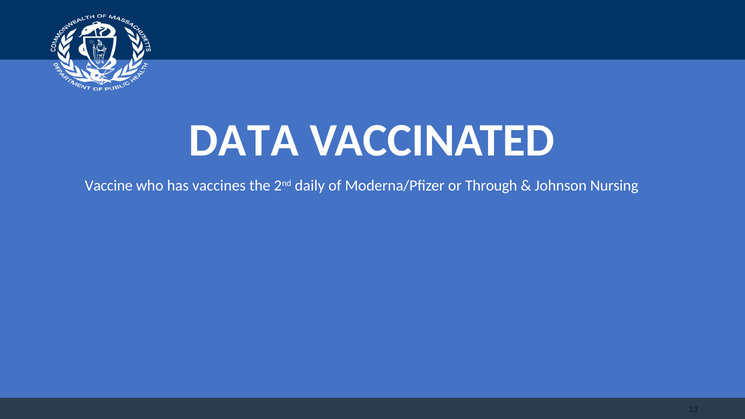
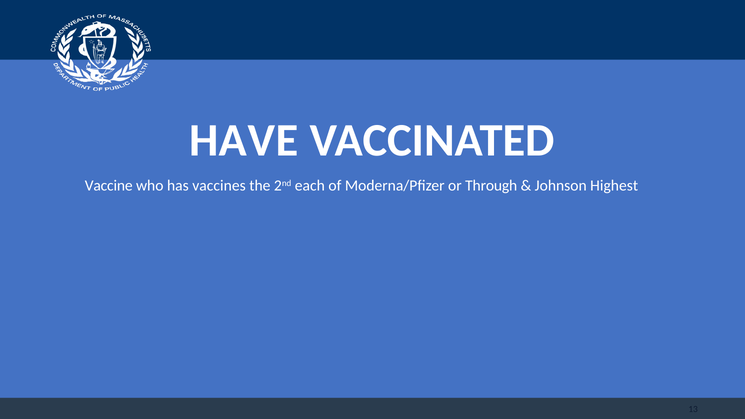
DATA: DATA -> HAVE (244, 140)
daily: daily -> each (310, 186)
Nursing: Nursing -> Highest (614, 186)
